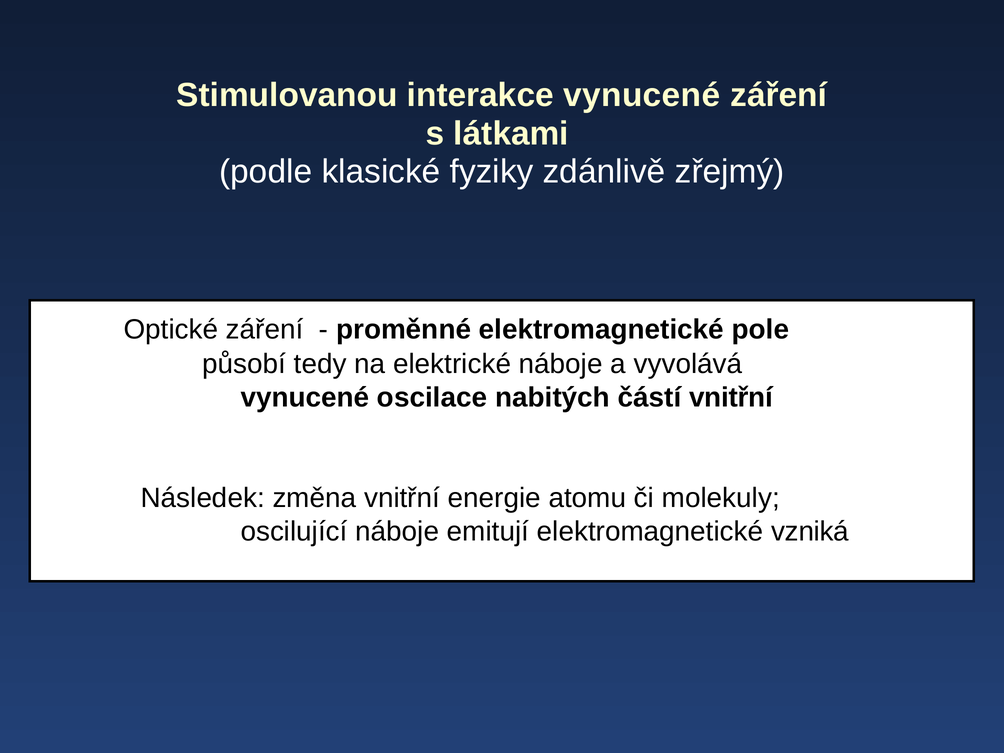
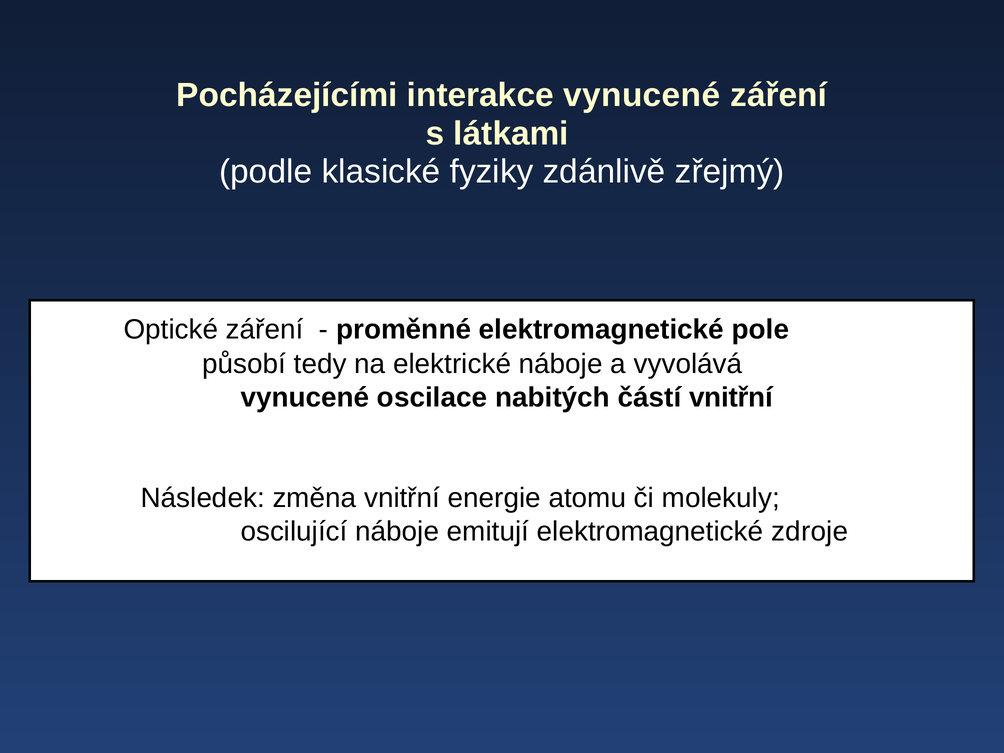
Stimulovanou: Stimulovanou -> Pocházejícími (287, 95)
vzniká: vzniká -> zdroje (810, 532)
